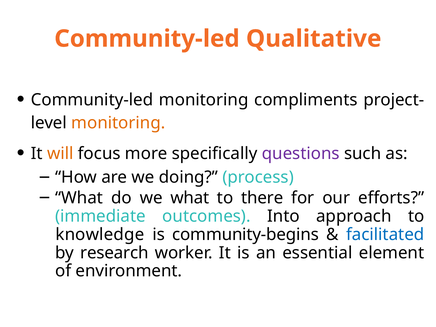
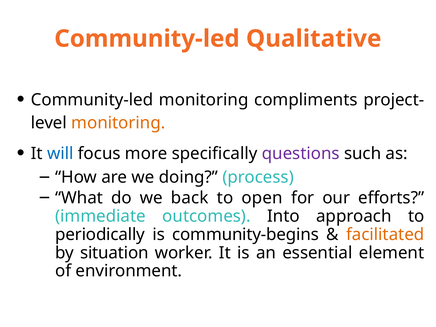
will colour: orange -> blue (60, 153)
what: what -> back (190, 198)
there: there -> open (262, 198)
knowledge: knowledge -> periodically (100, 234)
facilitated colour: blue -> orange (385, 234)
research: research -> situation (114, 253)
